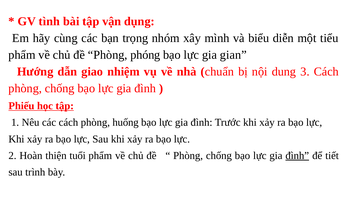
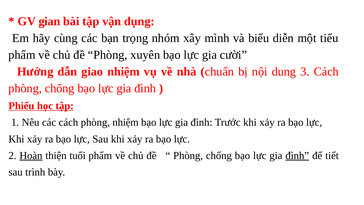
tình: tình -> gian (49, 21)
phóng: phóng -> xuyên (145, 55)
gian: gian -> cười (233, 55)
phòng huống: huống -> nhiệm (126, 122)
Hoàn underline: none -> present (31, 155)
